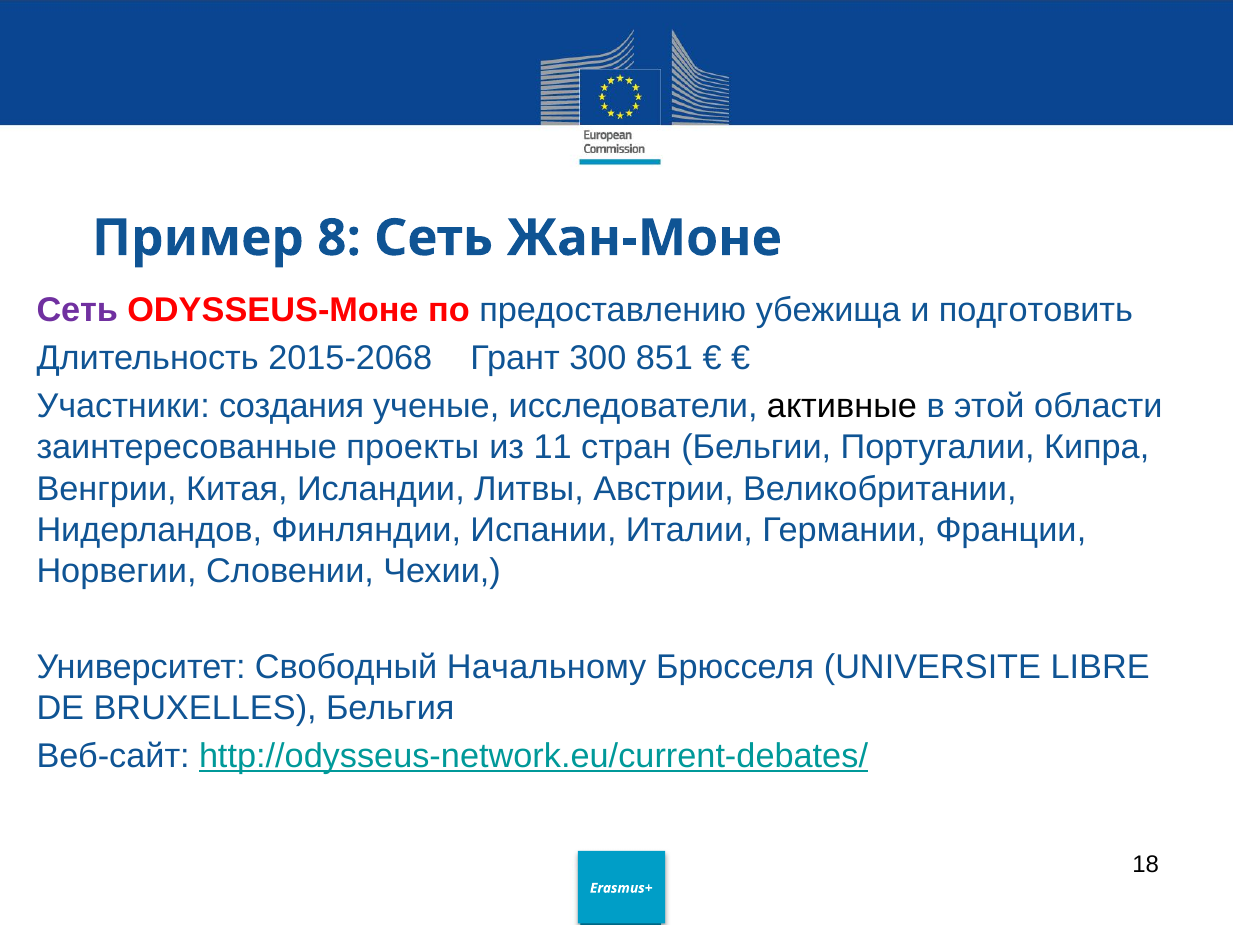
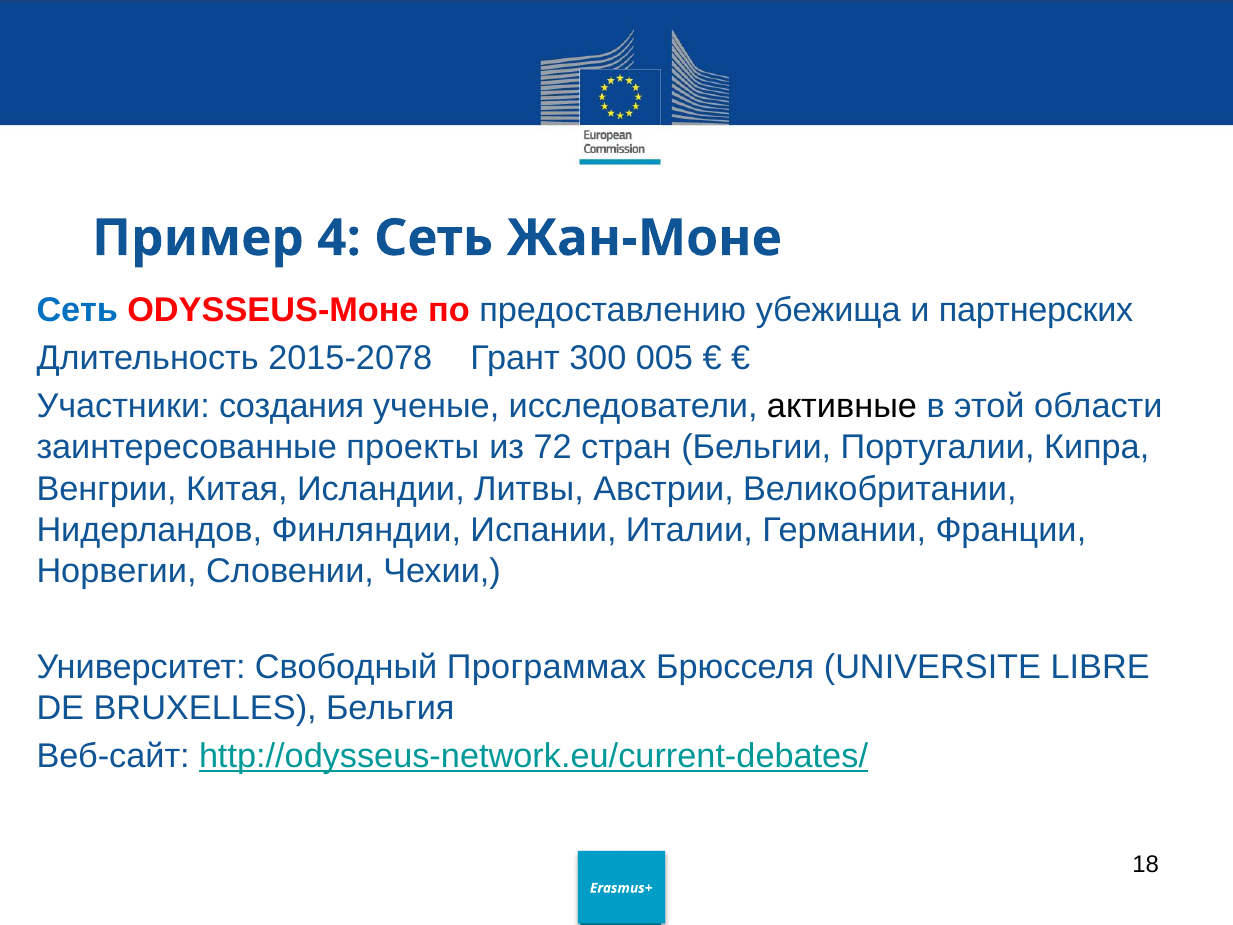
8: 8 -> 4 (339, 238)
Сеть colour: purple -> blue (77, 310)
подготовить: подготовить -> партнерских (1036, 310)
2015-2068: 2015-2068 -> 2015-2078 (350, 358)
851: 851 -> 005 (664, 358)
11: 11 -> 72 (553, 447)
Начальному: Начальному -> Программах (547, 667)
